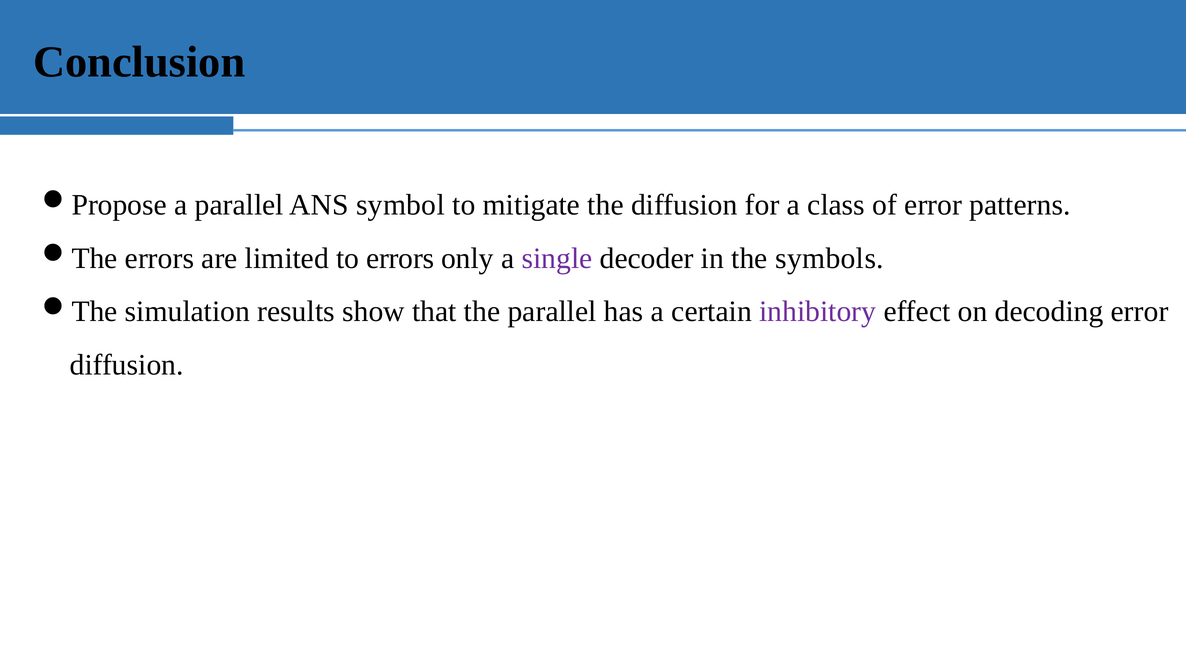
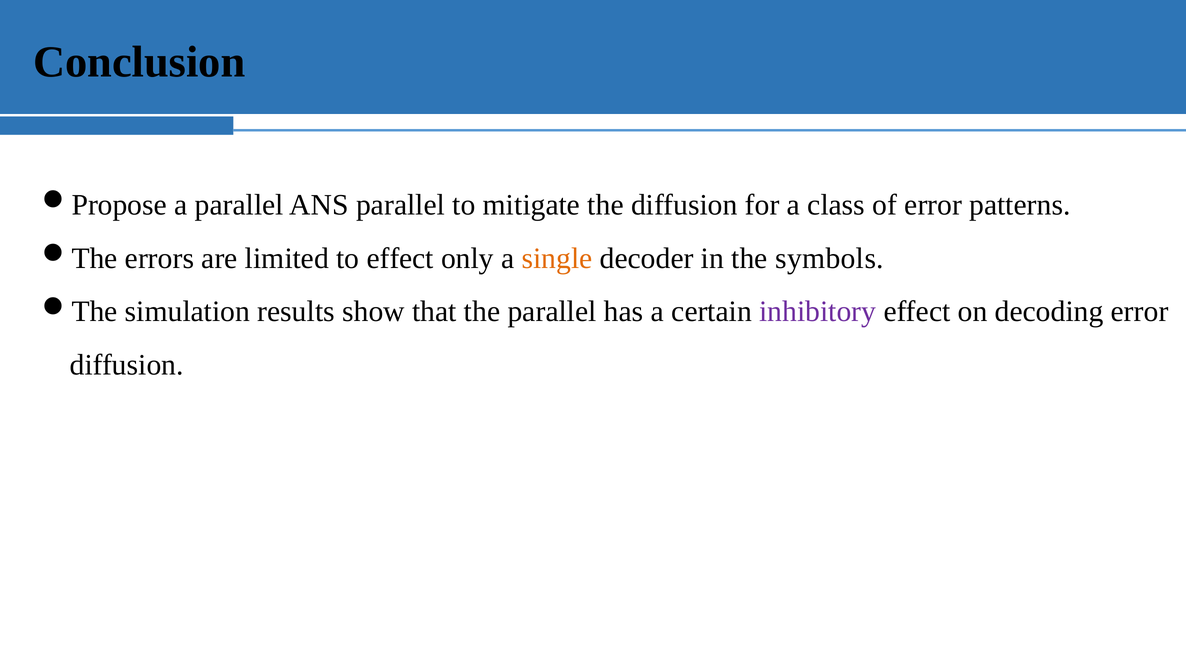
ANS symbol: symbol -> parallel (401, 205)
to errors: errors -> effect (400, 258)
single colour: purple -> orange (557, 258)
